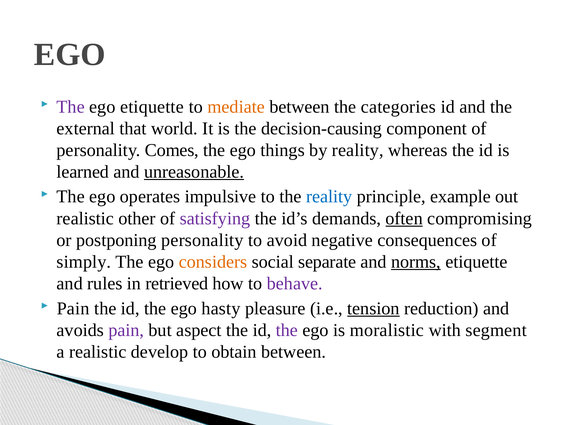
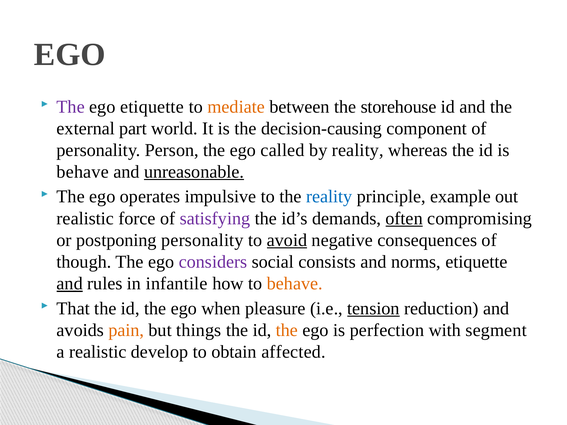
categories: categories -> storehouse (399, 107)
that: that -> part (133, 128)
Comes: Comes -> Person (172, 150)
things: things -> called (283, 150)
learned: learned -> behave (83, 172)
other: other -> force (137, 219)
avoid underline: none -> present (287, 240)
simply: simply -> though (84, 262)
considers colour: orange -> purple (213, 262)
separate: separate -> consists (327, 262)
norms underline: present -> none (416, 262)
and underline: none -> present (70, 284)
retrieved: retrieved -> infantile (177, 284)
behave colour: purple -> orange (295, 284)
Pain: Pain -> That (73, 309)
hasty: hasty -> when (221, 309)
pain colour: purple -> orange (126, 330)
aspect: aspect -> things (199, 330)
the colour: purple -> orange (287, 330)
moralistic: moralistic -> perfection (387, 330)
obtain between: between -> affected (294, 352)
